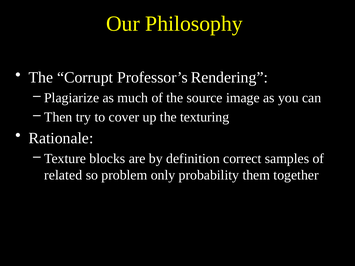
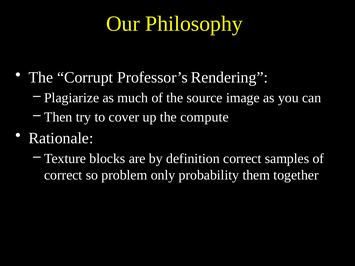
texturing: texturing -> compute (205, 117)
related: related -> correct (63, 175)
